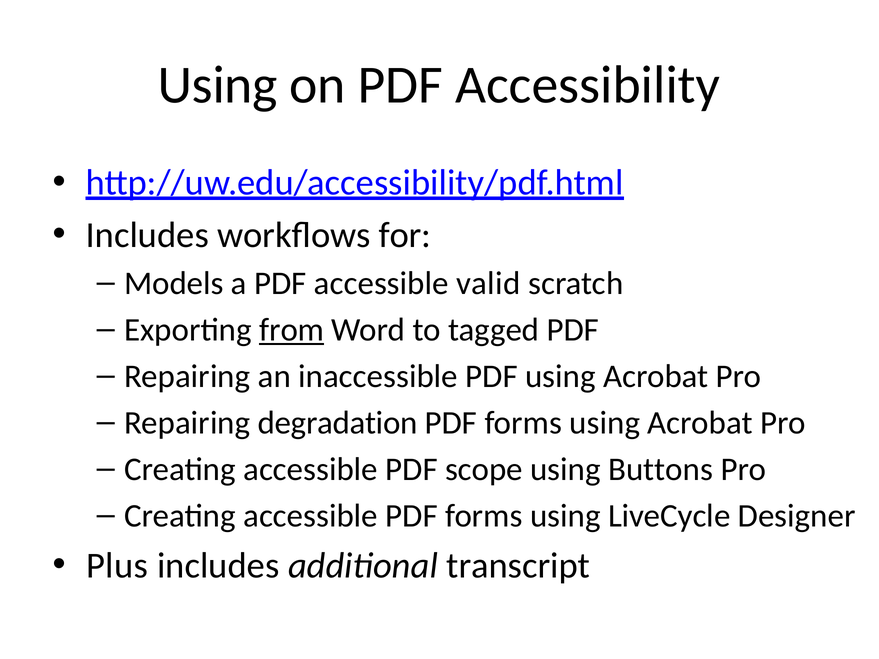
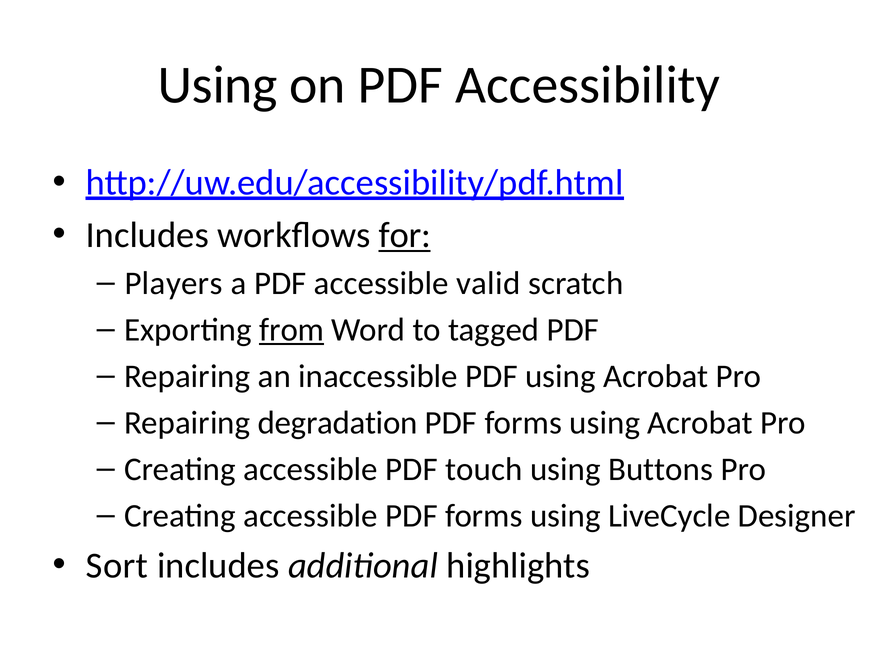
for underline: none -> present (405, 235)
Models: Models -> Players (174, 284)
scope: scope -> touch (484, 469)
Plus: Plus -> Sort (117, 566)
transcript: transcript -> highlights (518, 566)
